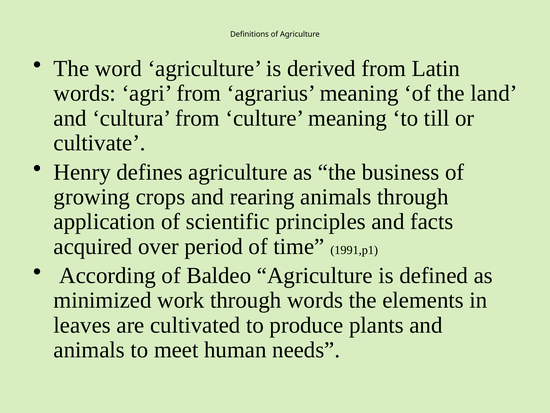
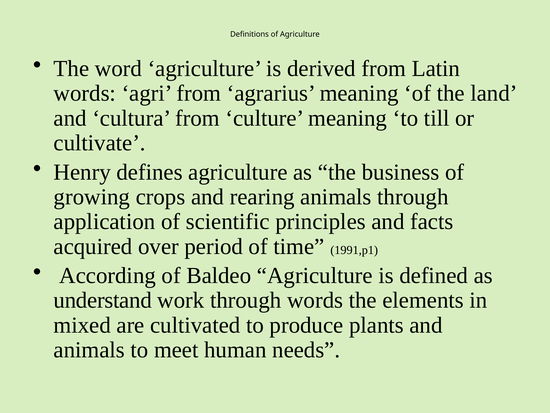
minimized: minimized -> understand (103, 300)
leaves: leaves -> mixed (82, 325)
